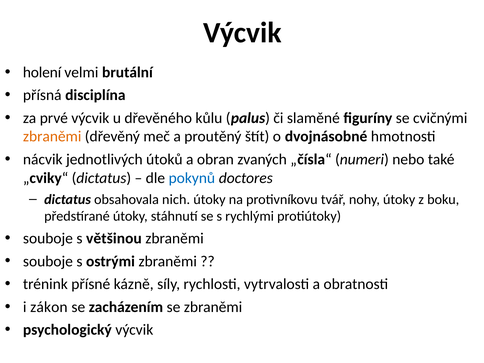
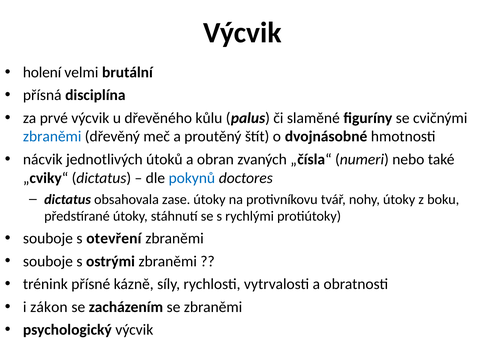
zbraněmi colour: orange -> blue (52, 137)
nich: nich -> zase (176, 199)
většinou: většinou -> otevření (114, 238)
